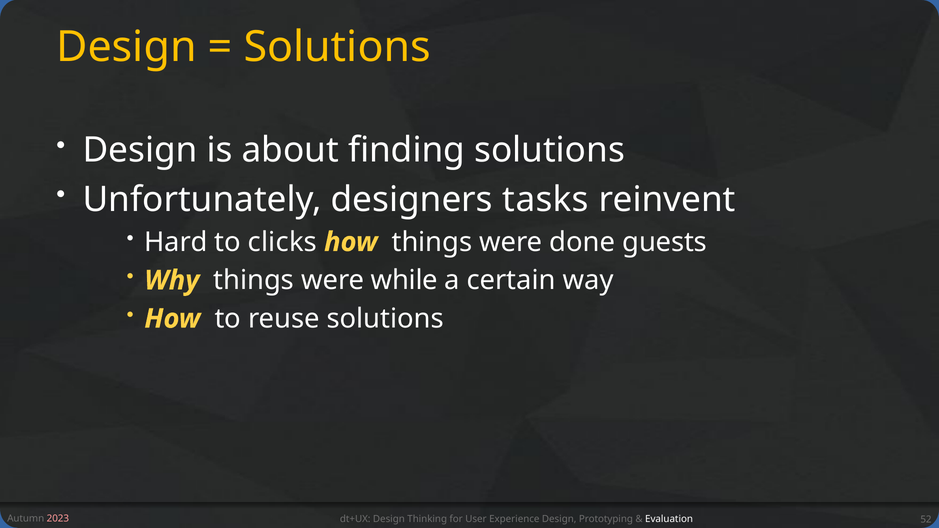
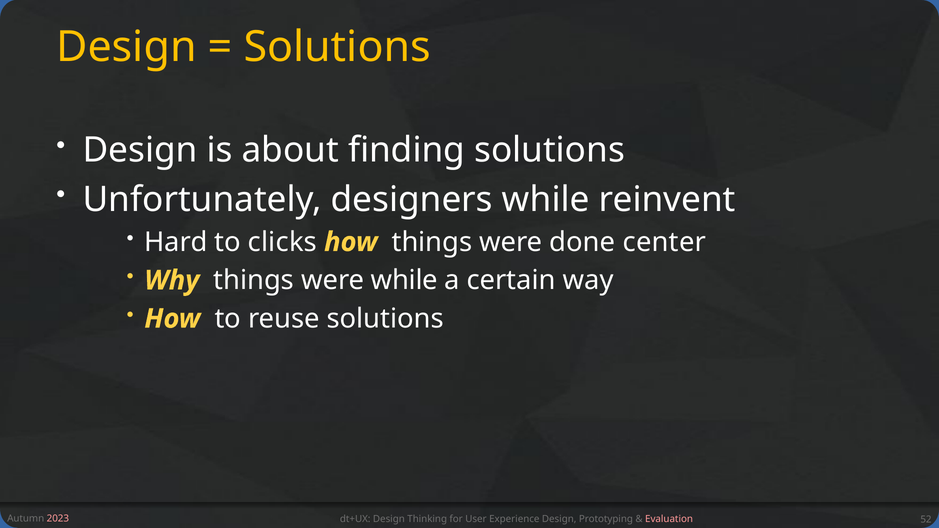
designers tasks: tasks -> while (546, 200)
guests: guests -> center (664, 242)
Evaluation colour: white -> pink (669, 519)
